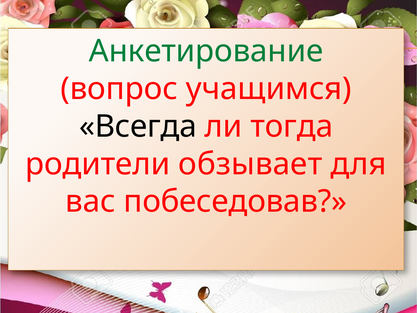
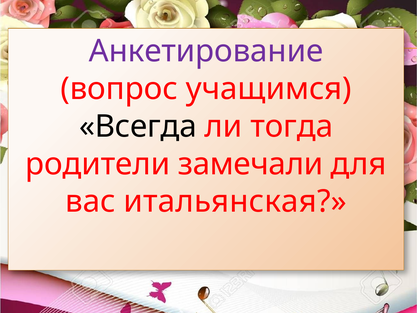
Анкетирование colour: green -> purple (206, 51)
обзывает: обзывает -> замечали (250, 164)
побеседовав: побеседовав -> итальянская (235, 201)
